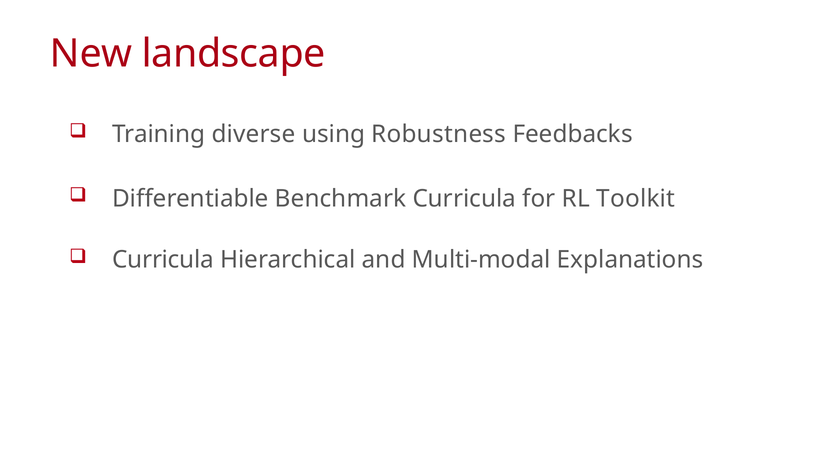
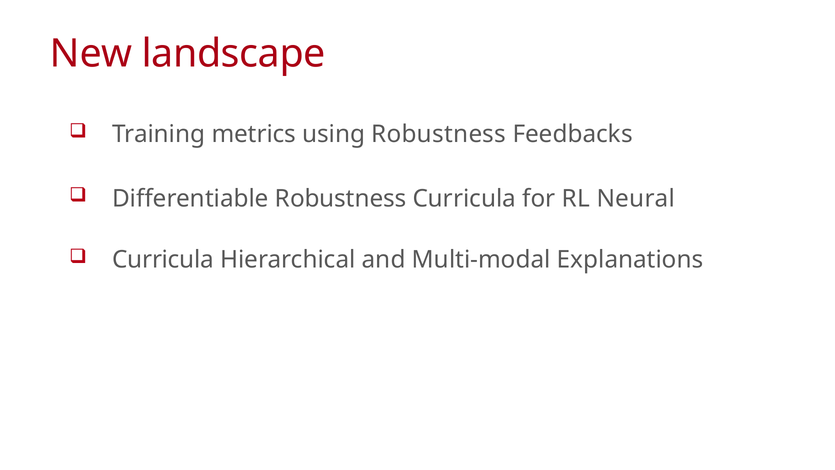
diverse: diverse -> metrics (254, 134)
Differentiable Benchmark: Benchmark -> Robustness (341, 198)
Toolkit: Toolkit -> Neural (636, 198)
